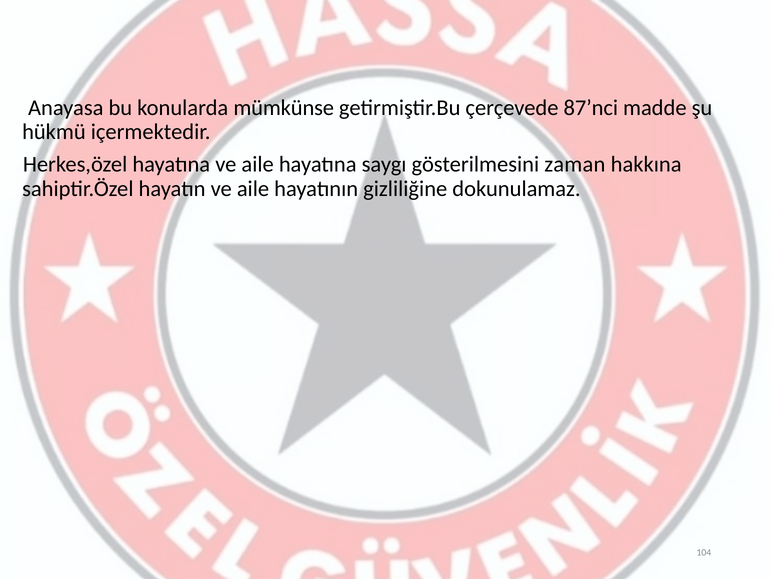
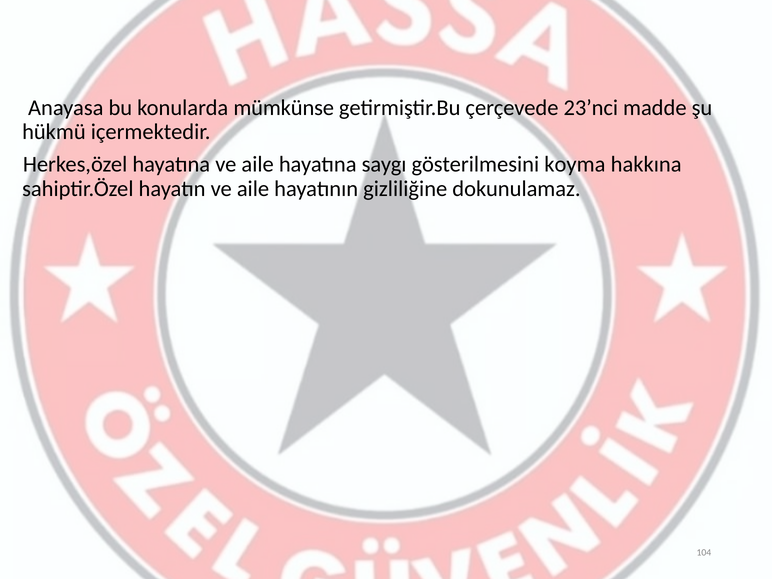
87’nci: 87’nci -> 23’nci (591, 108)
zaman: zaman -> koyma (575, 164)
